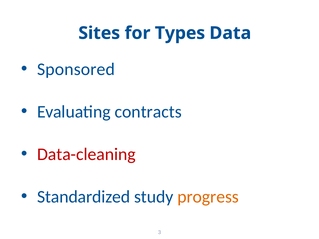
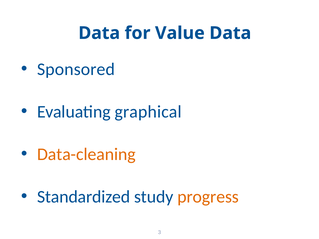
Sites: Sites -> Data (99, 33)
Types: Types -> Value (180, 33)
contracts: contracts -> graphical (148, 112)
Data-cleaning colour: red -> orange (86, 154)
